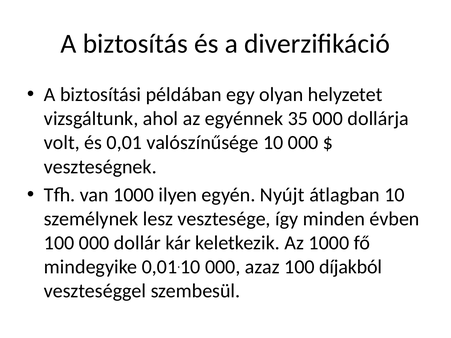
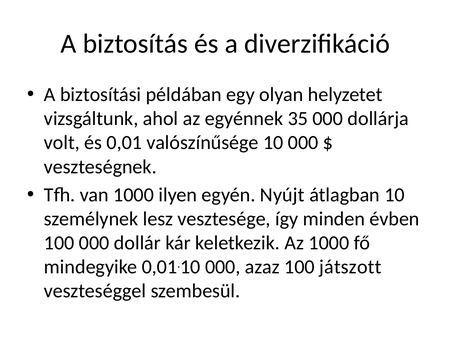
díjakból: díjakból -> játszott (350, 267)
